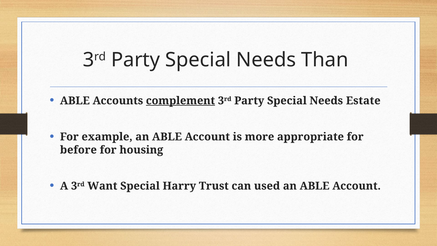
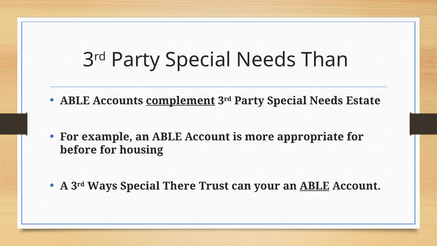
Want: Want -> Ways (102, 186)
Harry: Harry -> There (179, 186)
used: used -> your (267, 186)
ABLE underline: none -> present (315, 186)
